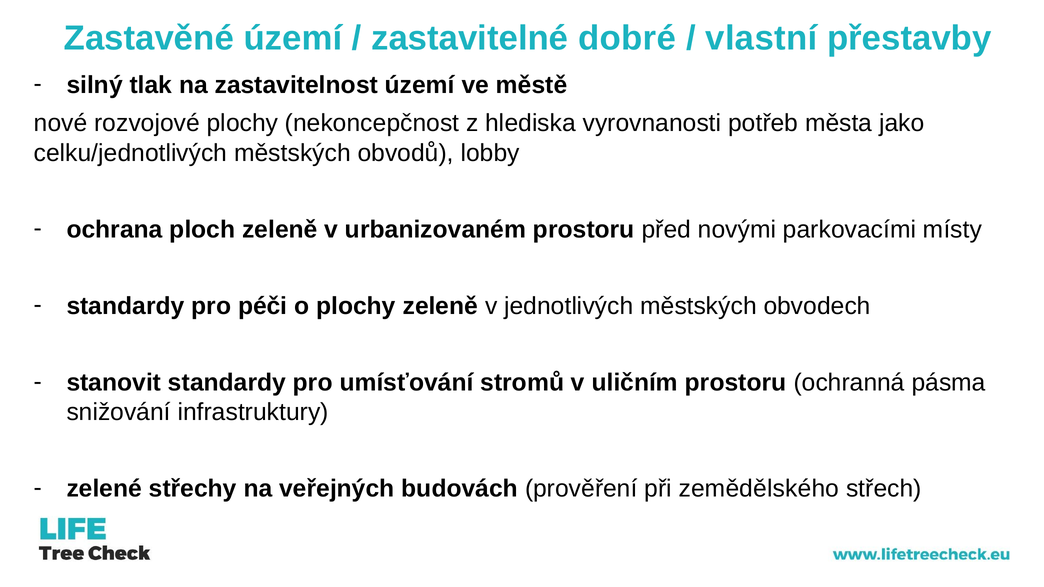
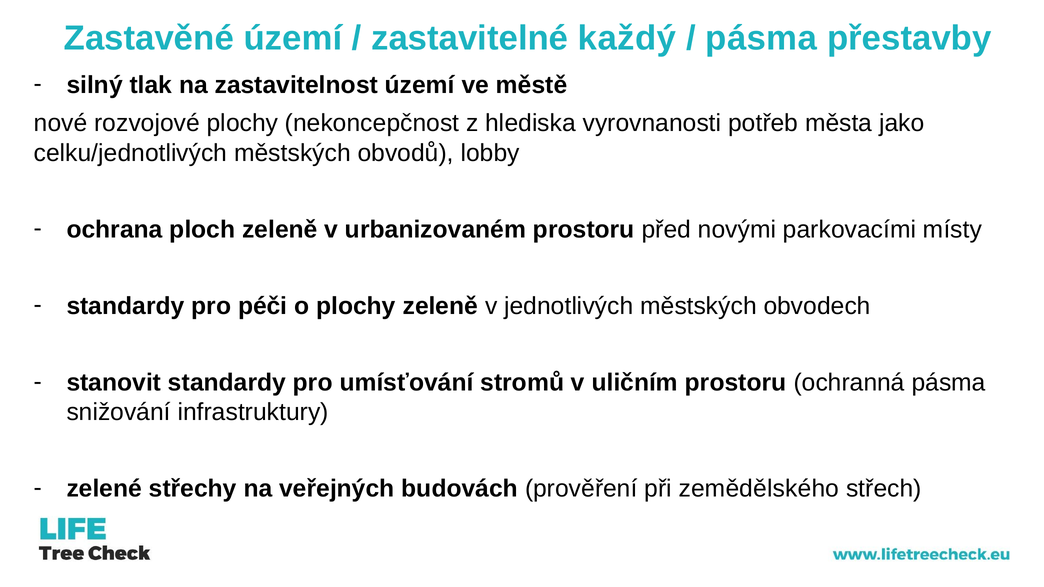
dobré: dobré -> každý (627, 38)
vlastní: vlastní -> pásma (761, 38)
